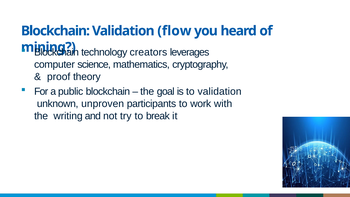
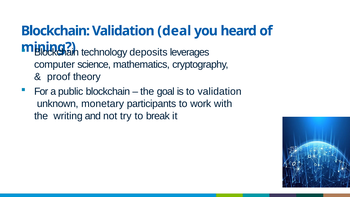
flow: flow -> deal (174, 31)
creators: creators -> deposits (148, 52)
unproven: unproven -> monetary (103, 104)
